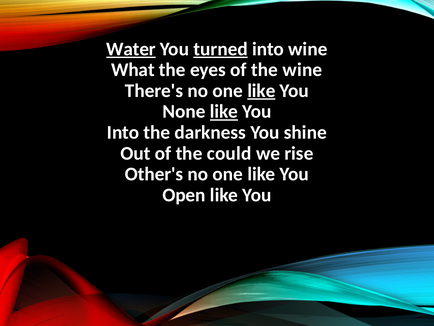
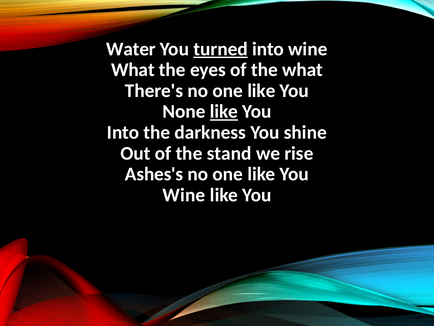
Water underline: present -> none (131, 49)
the wine: wine -> what (303, 70)
like underline: present -> none (261, 91)
could: could -> stand (229, 153)
Other's: Other's -> Ashes's (154, 174)
Open: Open -> Wine (184, 195)
